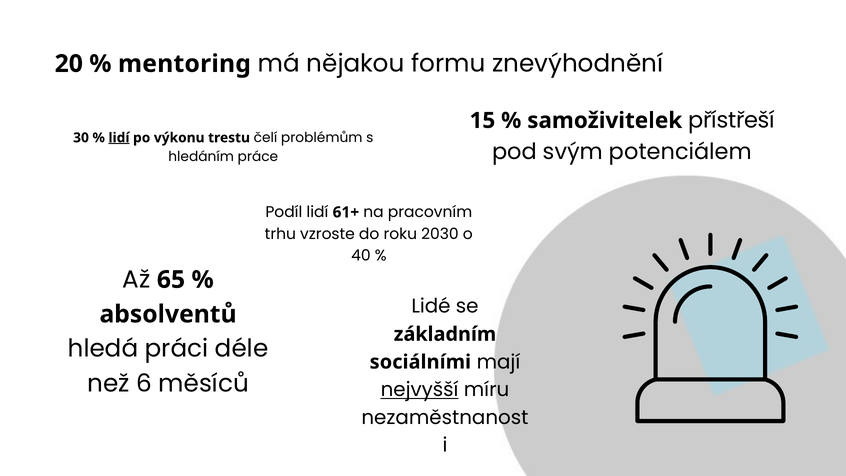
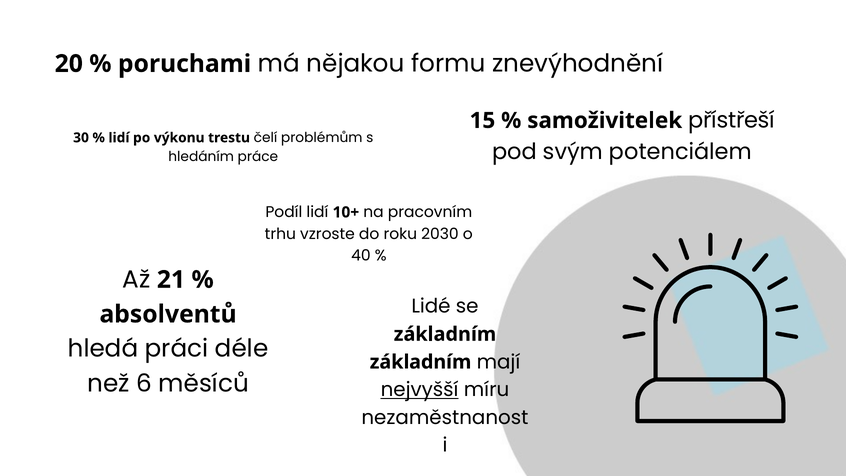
mentoring: mentoring -> poruchami (185, 64)
lidí underline: present -> none (119, 138)
61+: 61+ -> 10+ (346, 212)
65: 65 -> 21 (171, 280)
sociálními: sociálními -> základním (420, 362)
